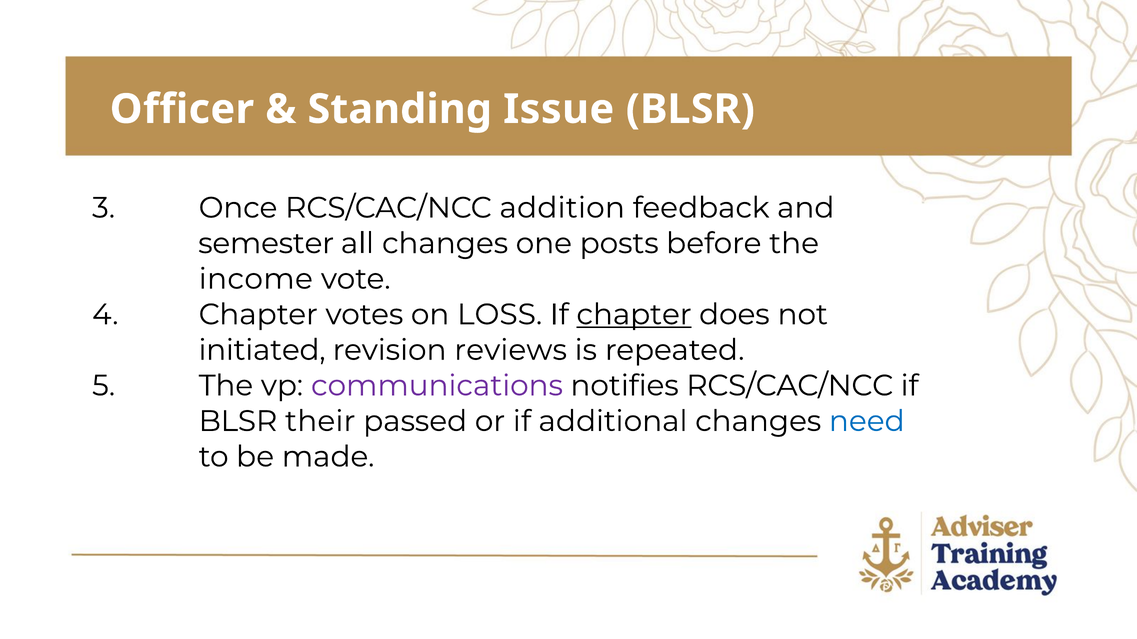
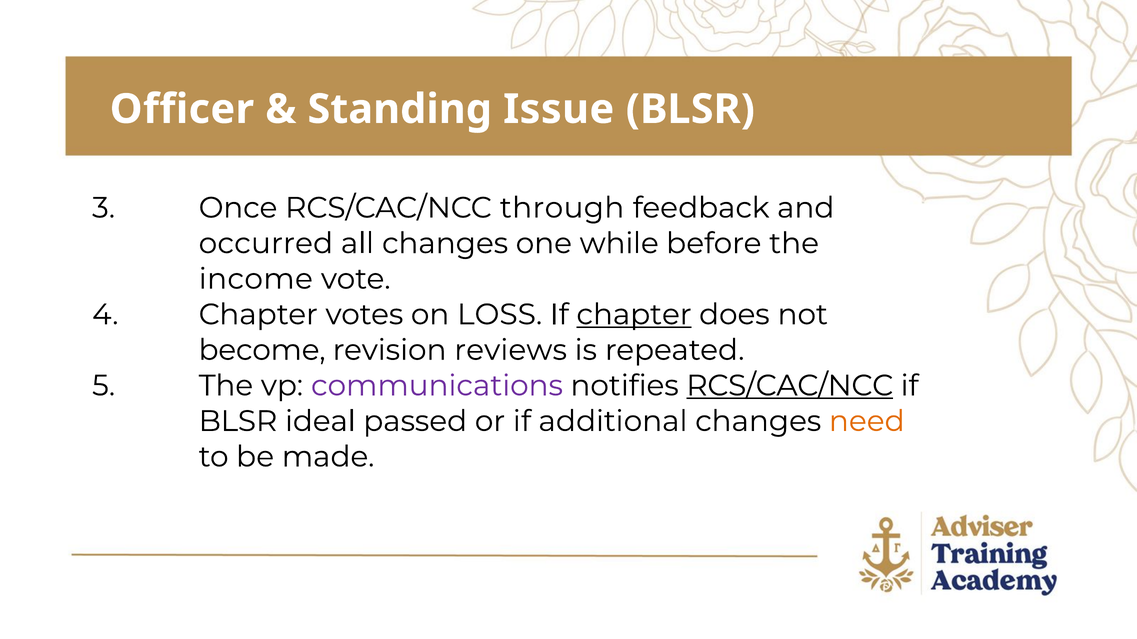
addition: addition -> through (562, 208)
semester: semester -> occurred (266, 244)
posts: posts -> while (619, 244)
initiated: initiated -> become (262, 350)
RCS/CAC/NCC underline: none -> present (790, 386)
their: their -> ideal (320, 422)
need colour: blue -> orange (867, 422)
